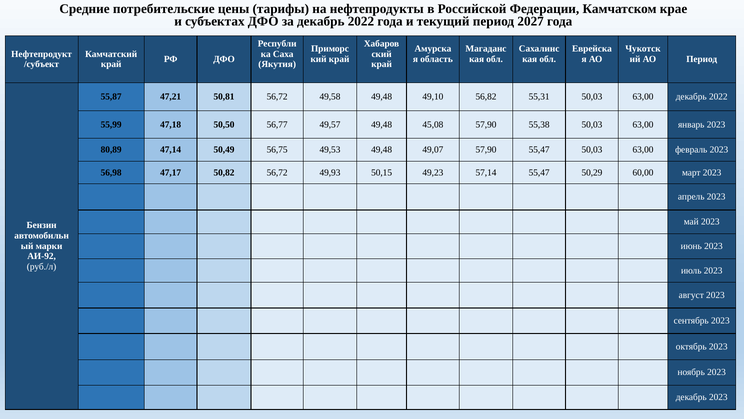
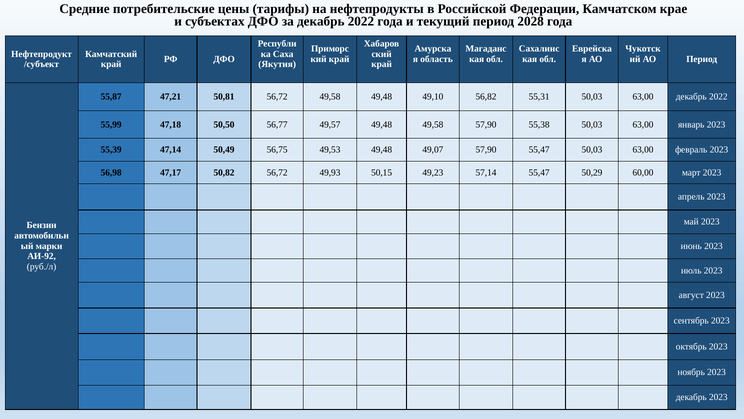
2027: 2027 -> 2028 (531, 21)
49,48 45,08: 45,08 -> 49,58 (433, 124)
80,89: 80,89 -> 55,39 (111, 150)
